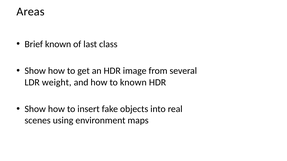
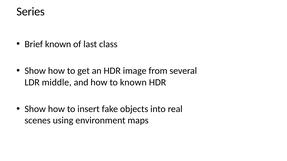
Areas: Areas -> Series (31, 12)
weight: weight -> middle (57, 82)
